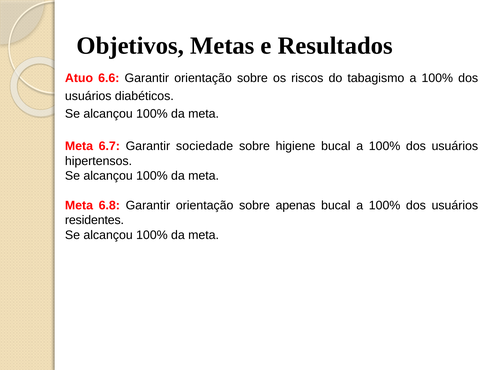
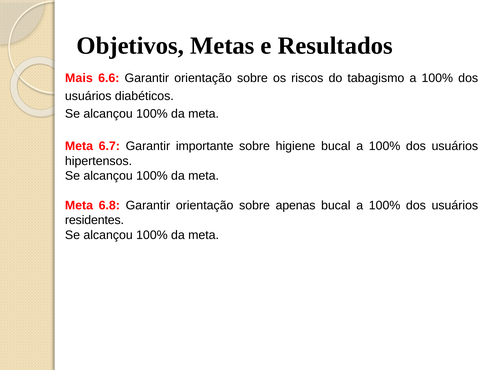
Atuo: Atuo -> Mais (79, 78)
sociedade: sociedade -> importante (205, 146)
